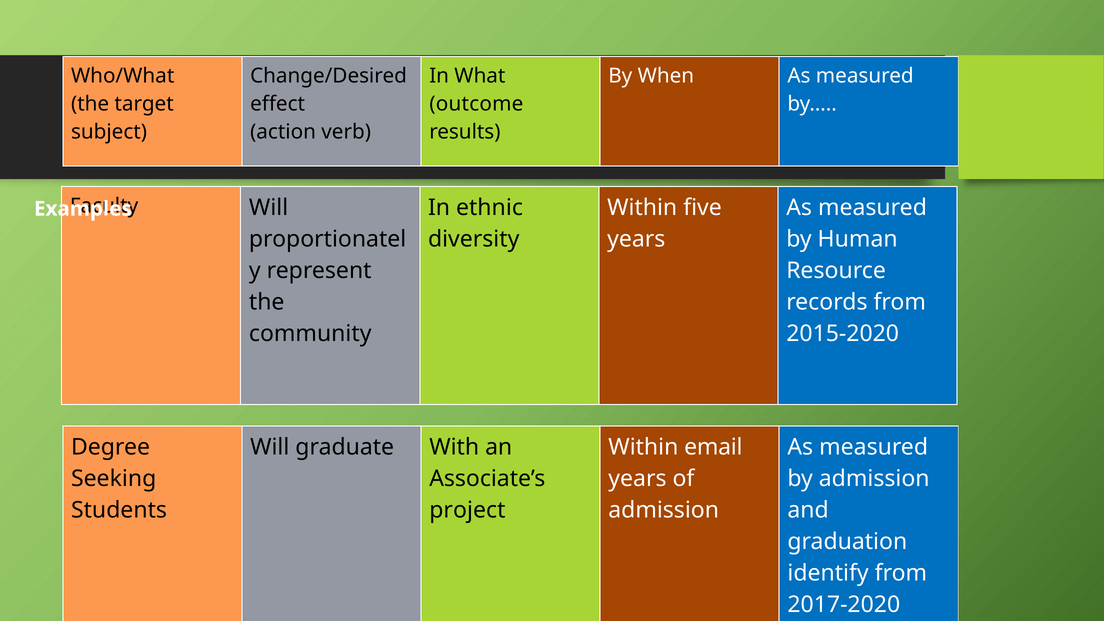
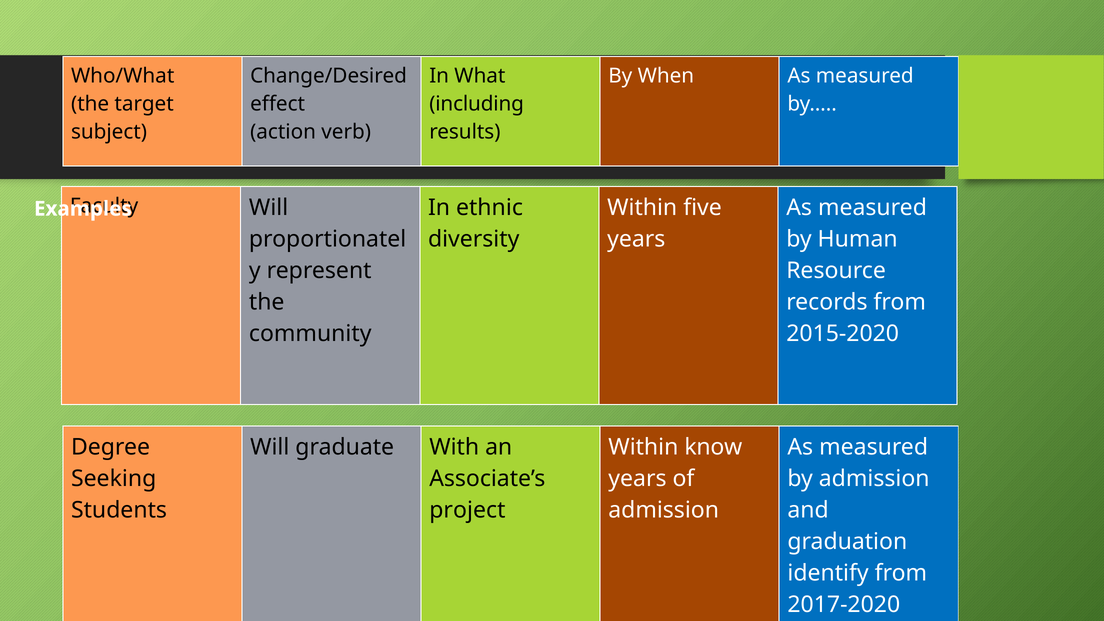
outcome: outcome -> including (477, 104)
email: email -> know (713, 447)
